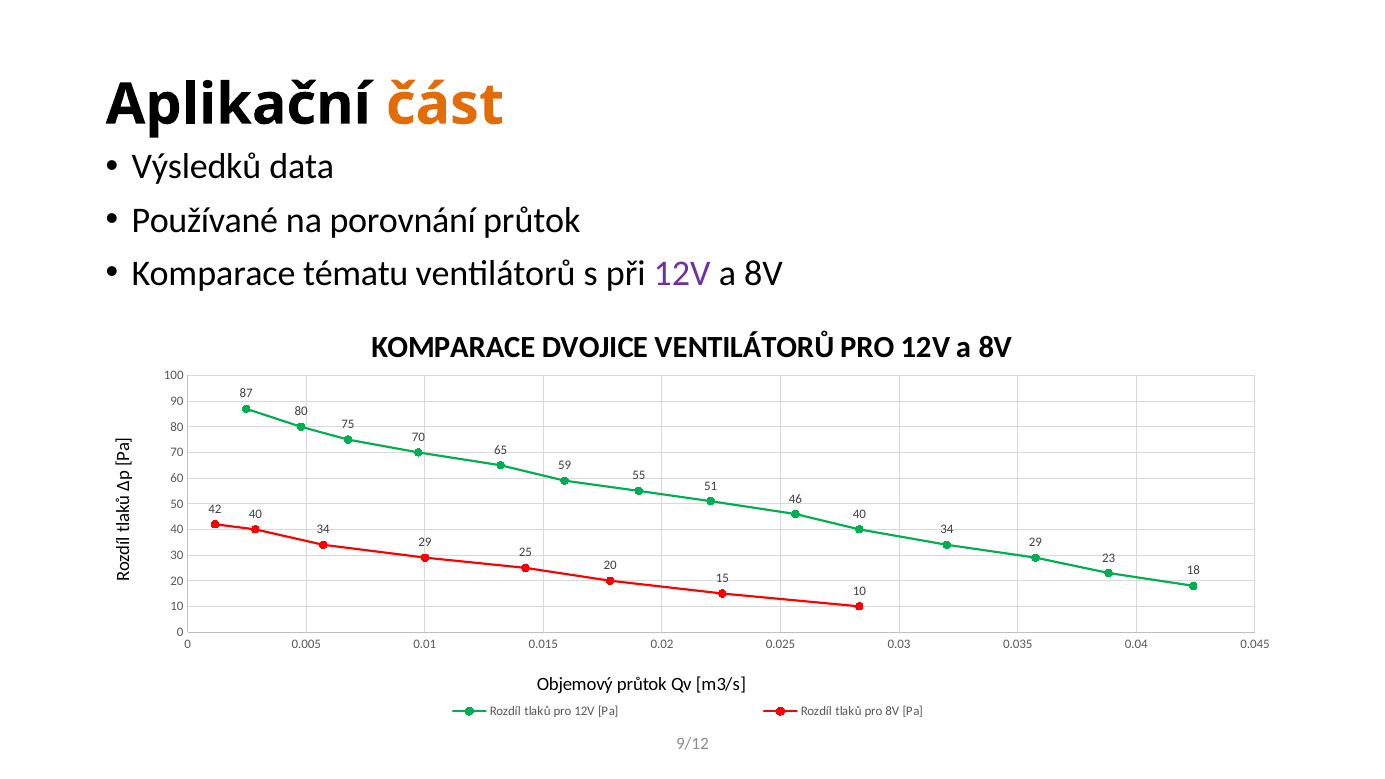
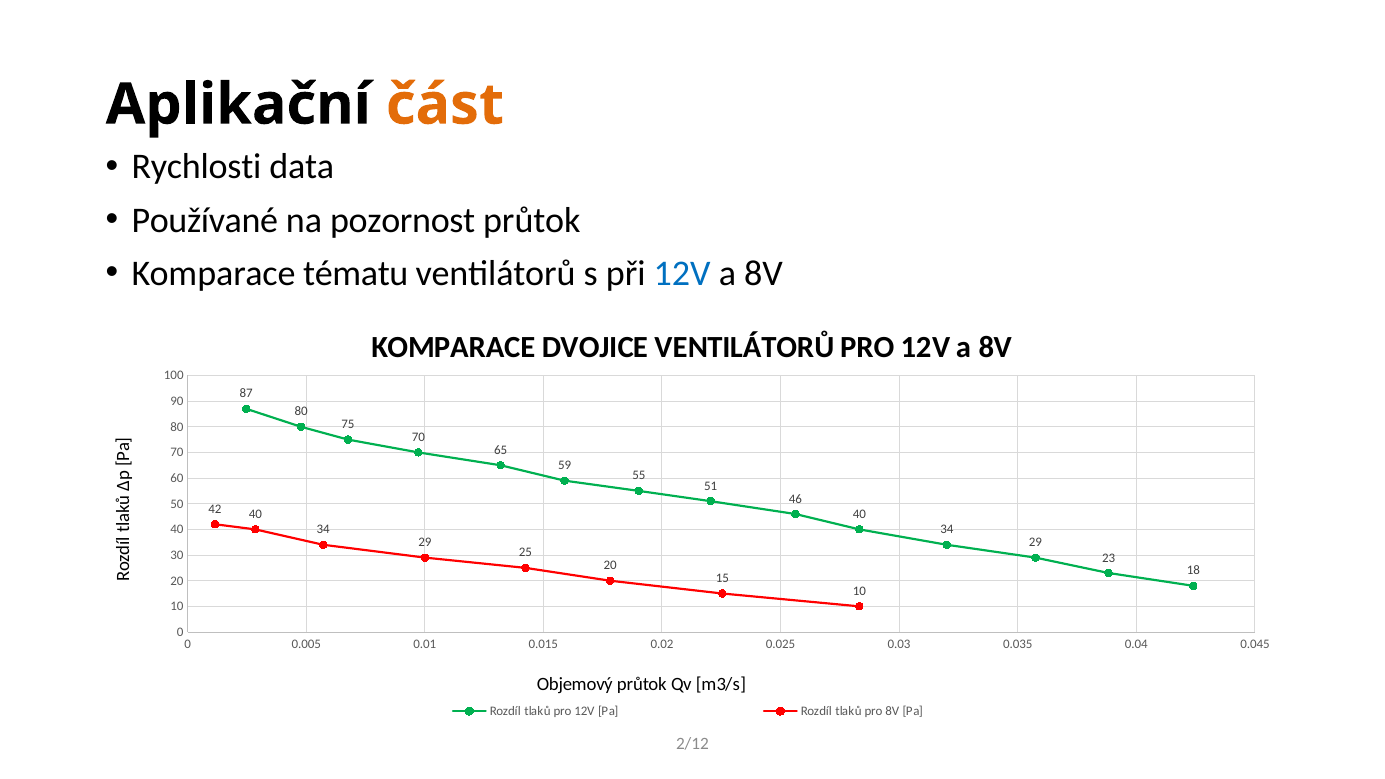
Výsledků: Výsledků -> Rychlosti (196, 167)
porovnání: porovnání -> pozornost (403, 220)
12V colour: purple -> blue (682, 274)
9/12: 9/12 -> 2/12 (692, 744)
